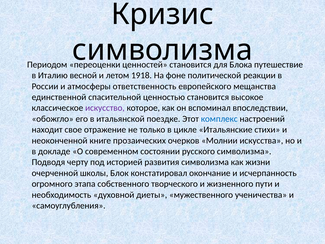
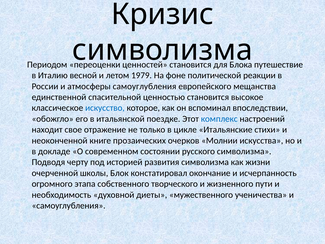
1918: 1918 -> 1979 (142, 75)
атмосферы ответственность: ответственность -> самоуглубления (145, 86)
искусство colour: purple -> blue (105, 108)
